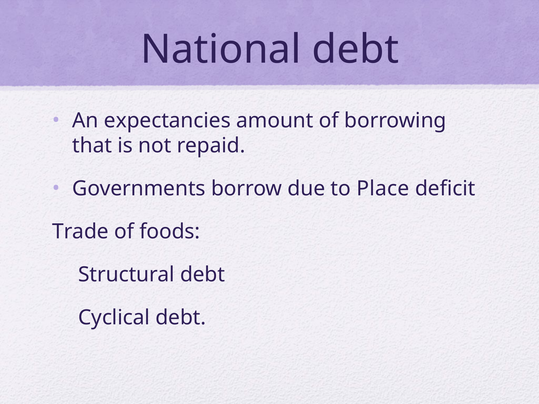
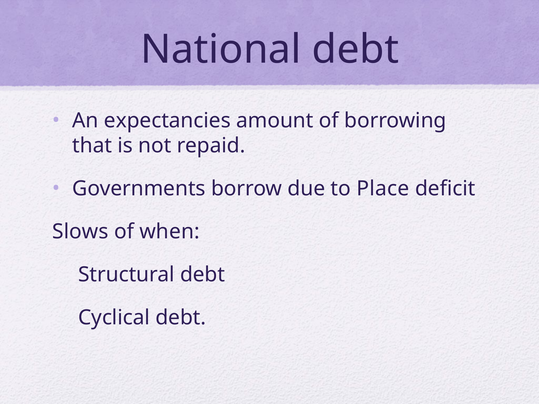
Trade: Trade -> Slows (80, 232)
foods: foods -> when (170, 232)
